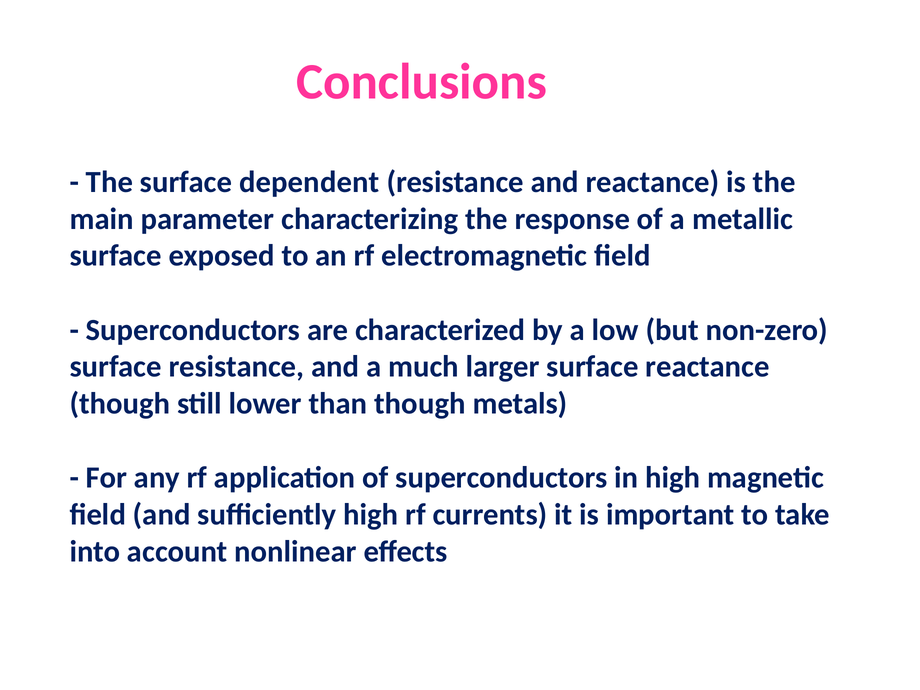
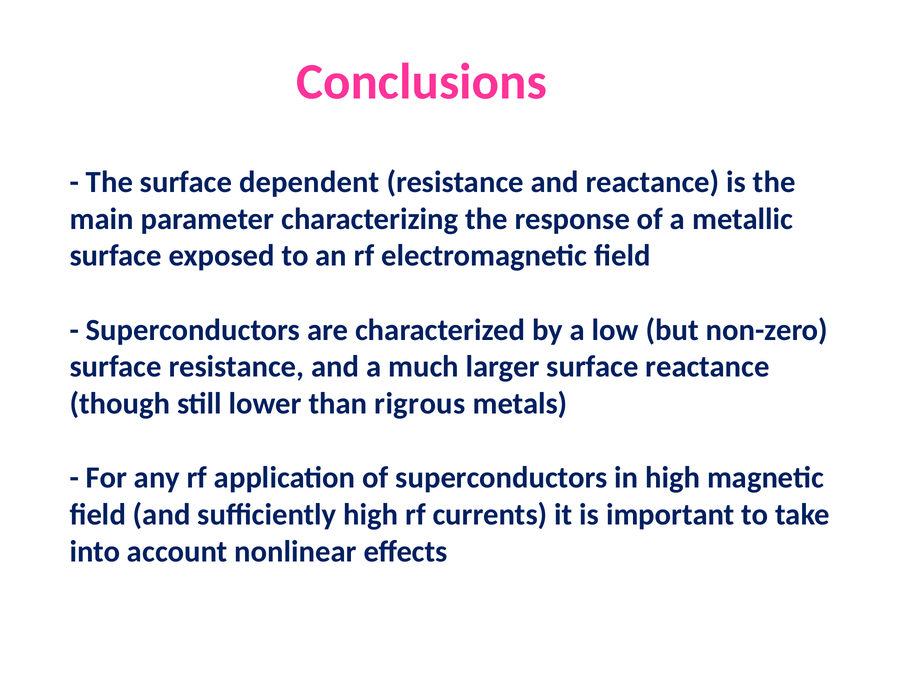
than though: though -> rigrous (420, 404)
